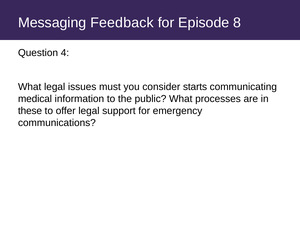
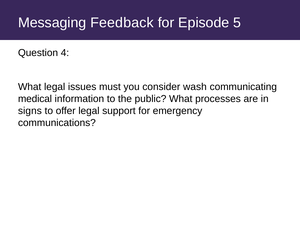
8: 8 -> 5 (237, 23)
starts: starts -> wash (195, 87)
these: these -> signs (30, 111)
